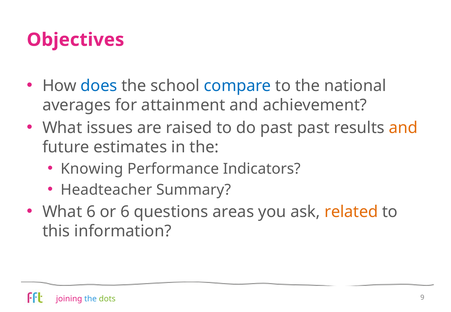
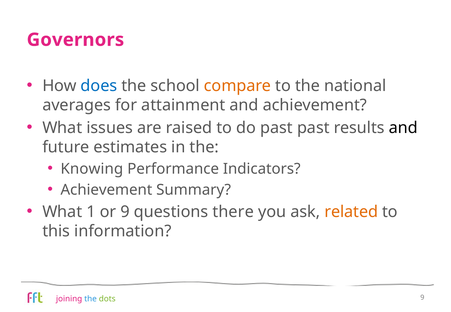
Objectives: Objectives -> Governors (75, 40)
compare colour: blue -> orange (238, 86)
and colour: orange -> black (403, 128)
Headteacher: Headteacher -> Achievement (106, 190)
What 6: 6 -> 1 (91, 212)
or 6: 6 -> 9 (125, 212)
areas: areas -> there (233, 212)
